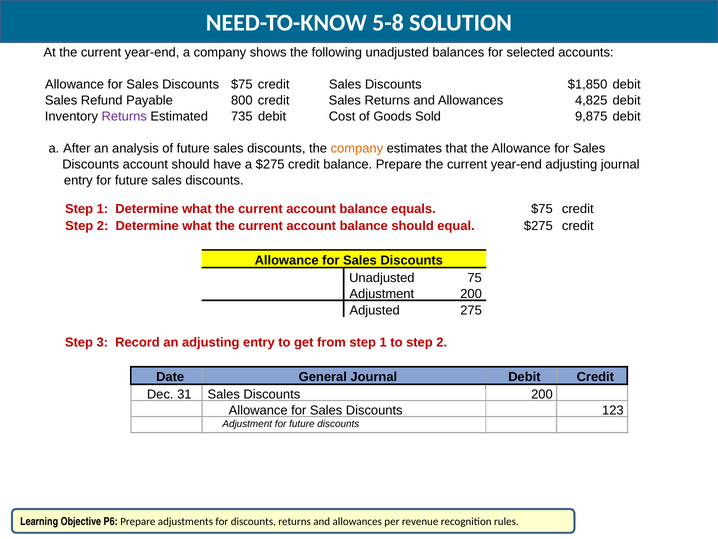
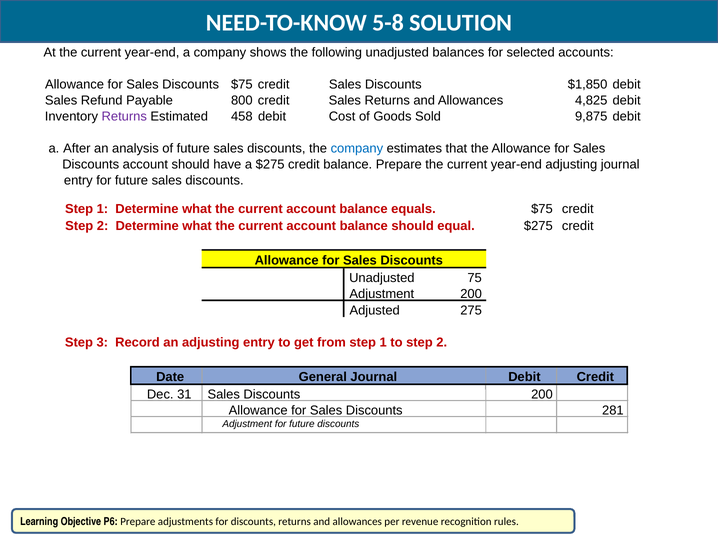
735: 735 -> 458 (242, 116)
company colour: orange -> blue (357, 148)
123: 123 -> 281 (613, 410)
